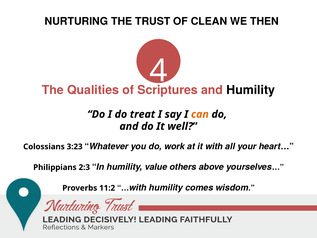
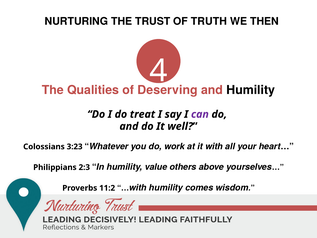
CLEAN: CLEAN -> TRUTH (209, 21)
Scriptures: Scriptures -> Deserving (168, 90)
can colour: orange -> purple (200, 114)
